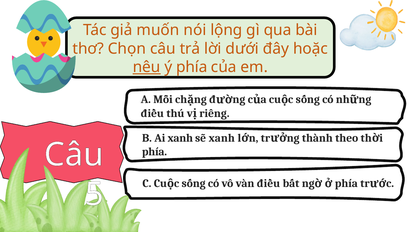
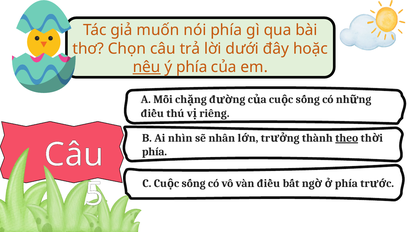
nói lộng: lộng -> phía (226, 30)
Ai xanh: xanh -> nhìn (180, 138)
sẽ xanh: xanh -> nhân (222, 138)
theo underline: none -> present (347, 138)
